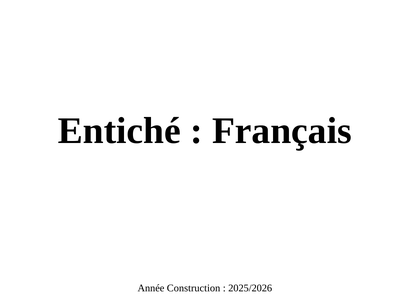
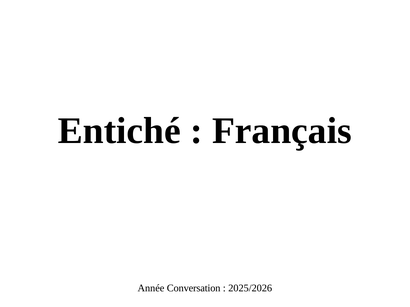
Construction: Construction -> Conversation (194, 289)
